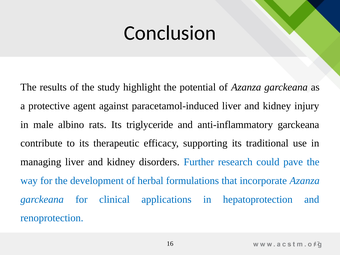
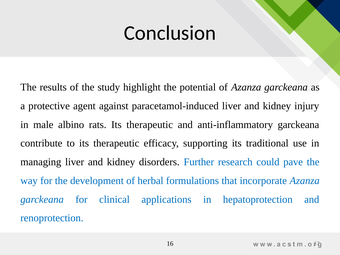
rats Its triglyceride: triglyceride -> therapeutic (150, 125)
